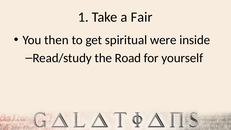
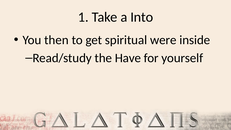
Fair: Fair -> Into (142, 17)
Road: Road -> Have (128, 58)
